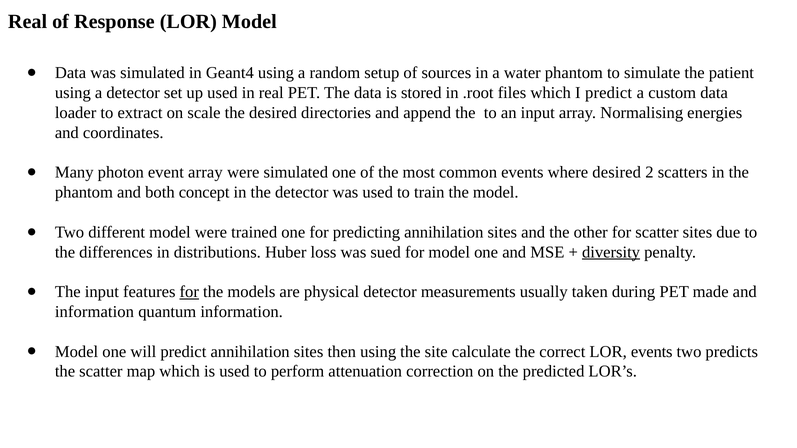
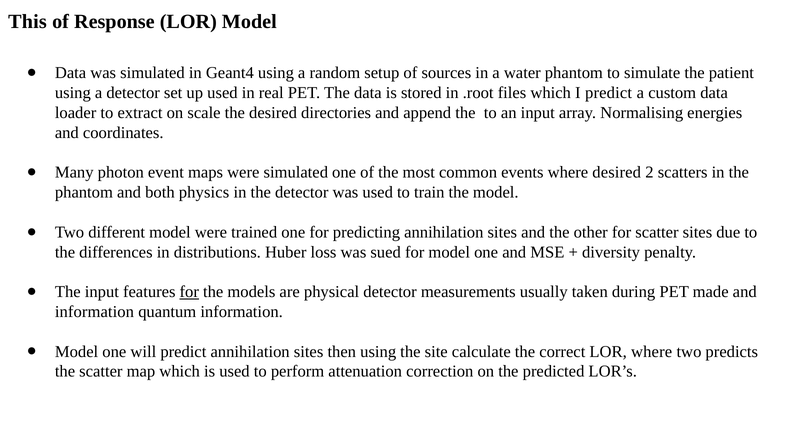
Real: Real -> This (27, 21)
event array: array -> maps (206, 173)
concept: concept -> physics (204, 192)
diversity underline: present -> none (611, 252)
LOR events: events -> where (652, 352)
